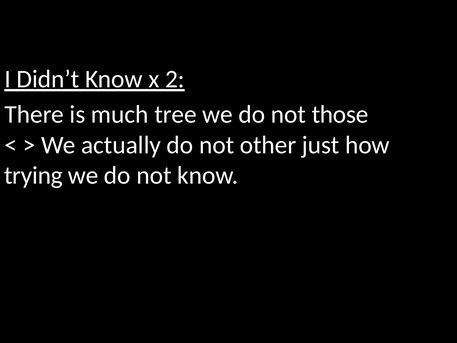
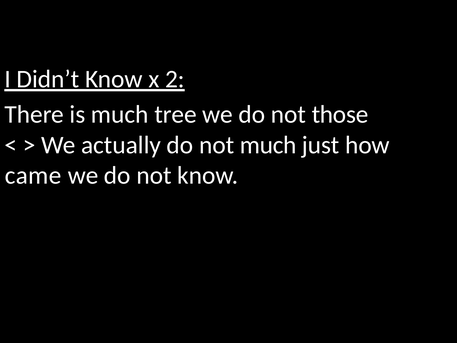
not other: other -> much (268, 145)
trying: trying -> came (33, 175)
